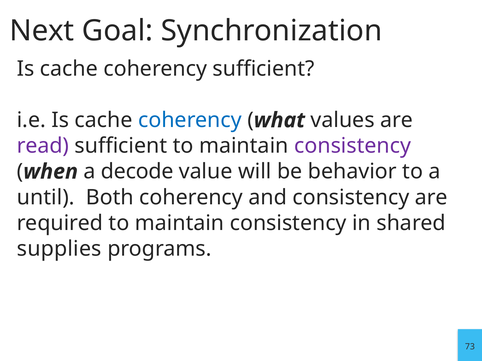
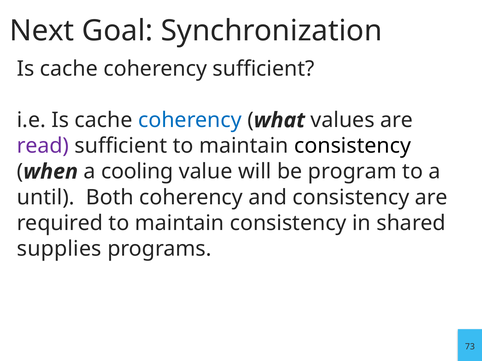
consistency colour: purple -> black (353, 146)
decode: decode -> cooling (137, 172)
behavior: behavior -> program (352, 172)
